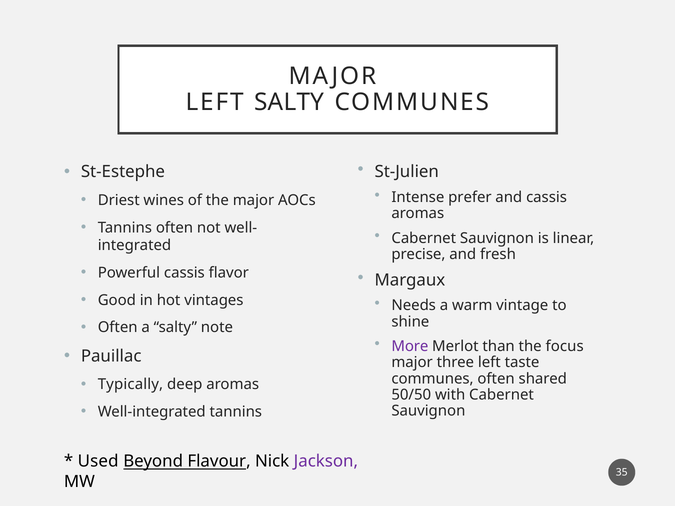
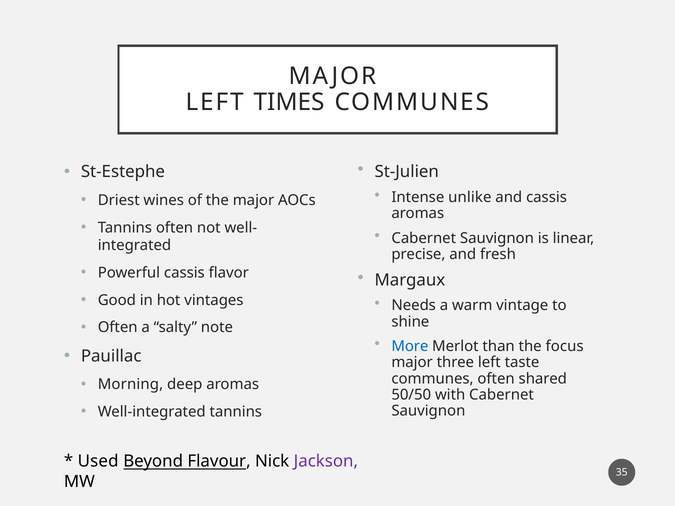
LEFT SALTY: SALTY -> TIMES (289, 102)
prefer: prefer -> unlike (470, 197)
More colour: purple -> blue (410, 346)
Typically: Typically -> Morning (130, 385)
